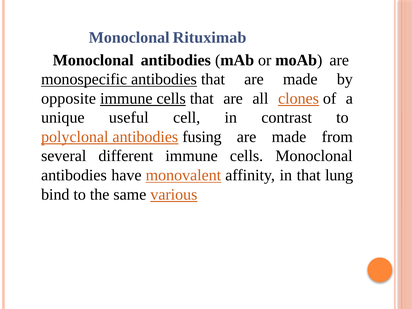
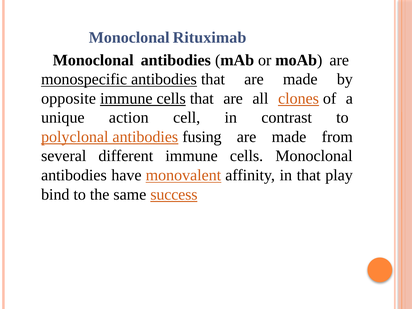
useful: useful -> action (129, 118)
lung: lung -> play (339, 175)
various: various -> success (174, 194)
